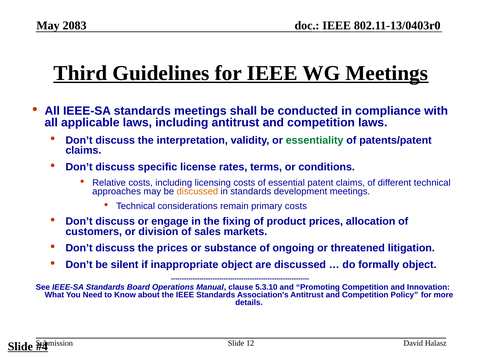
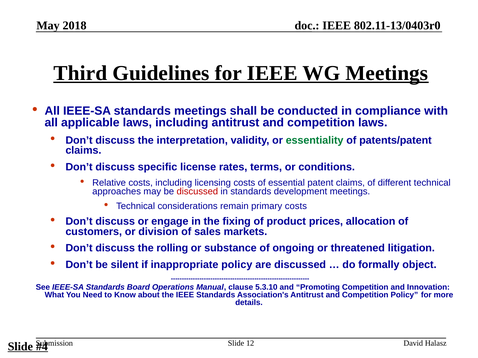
2083: 2083 -> 2018 (75, 26)
discussed colour: orange -> red (197, 192)
the prices: prices -> rolling (172, 248)
inappropriate object: object -> policy (237, 265)
